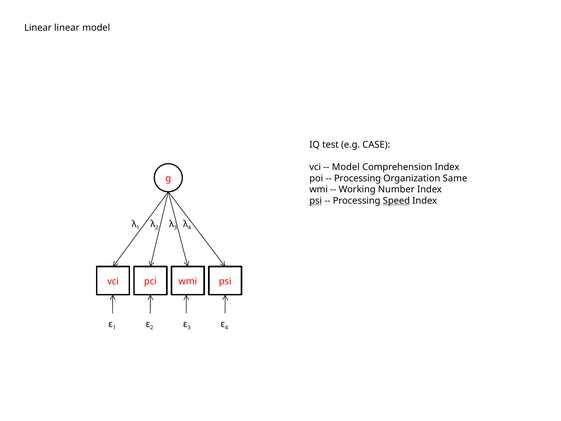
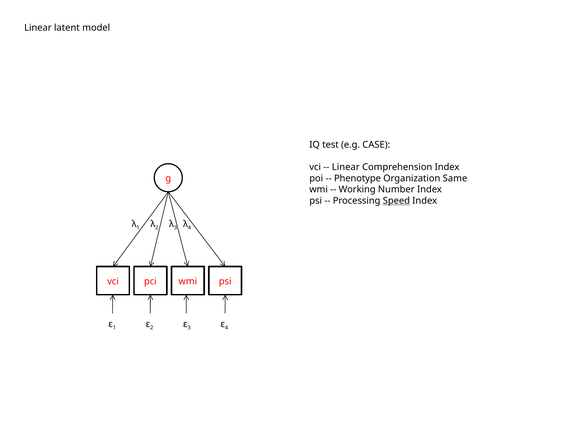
Linear linear: linear -> latent (67, 28)
Model: Model -> Linear (346, 167)
Processing: Processing -> Phenotype (357, 178)
psi underline: present -> none (316, 201)
